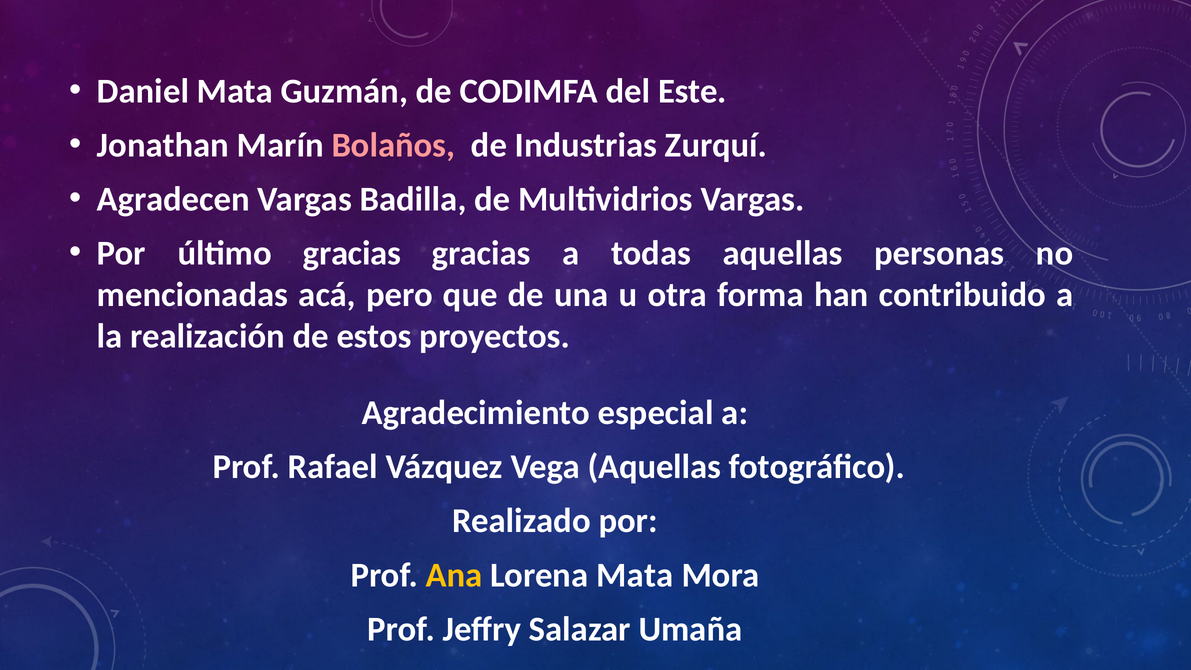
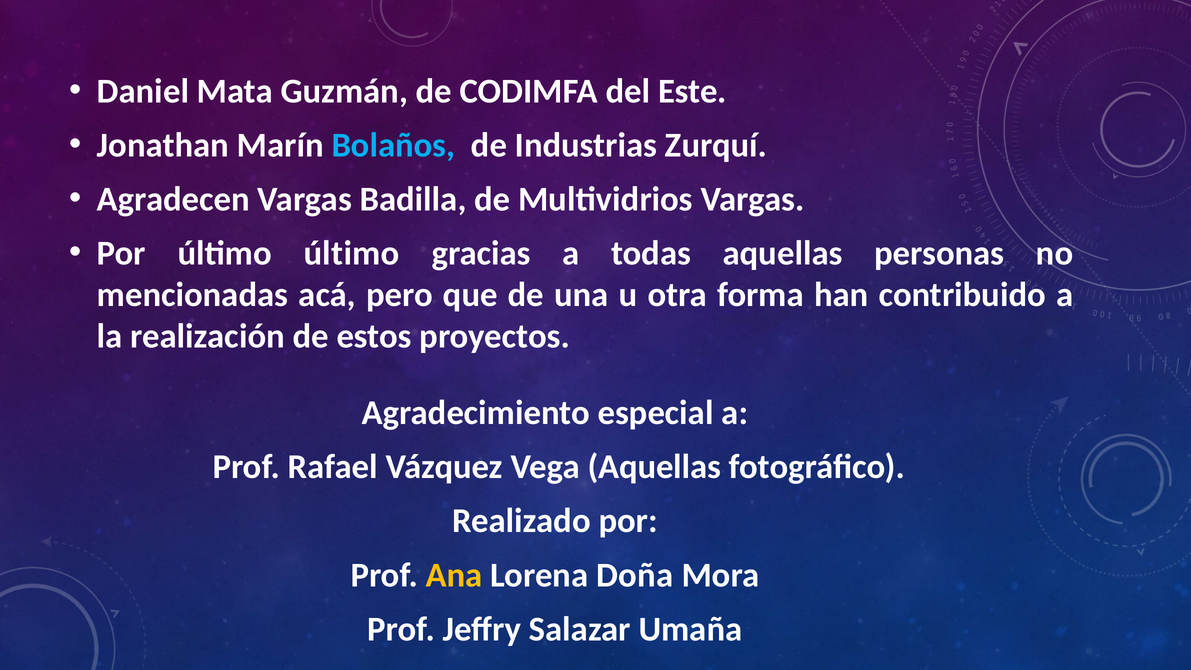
Bolaños colour: pink -> light blue (393, 145)
último gracias: gracias -> último (352, 253)
Lorena Mata: Mata -> Doña (635, 575)
